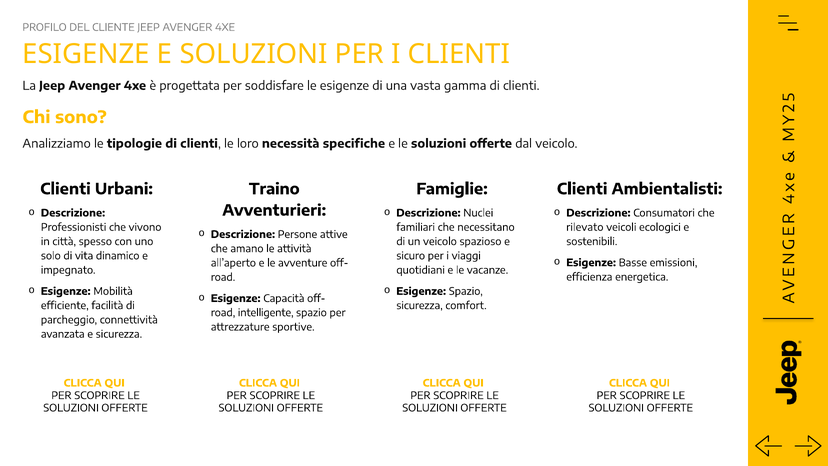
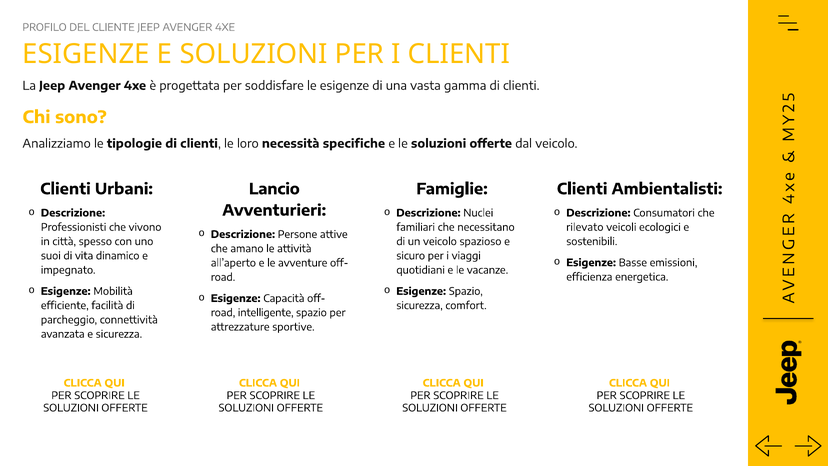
Traino: Traino -> Lancio (274, 189)
solo: solo -> suoi (51, 256)
